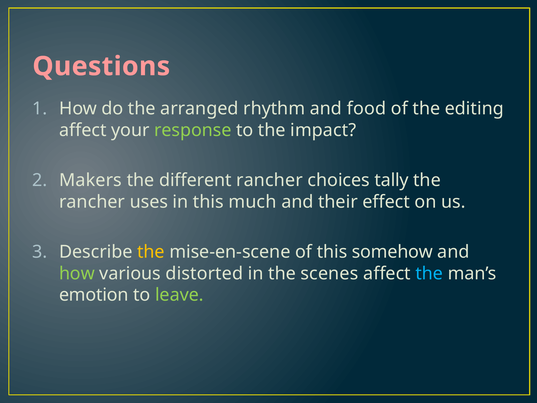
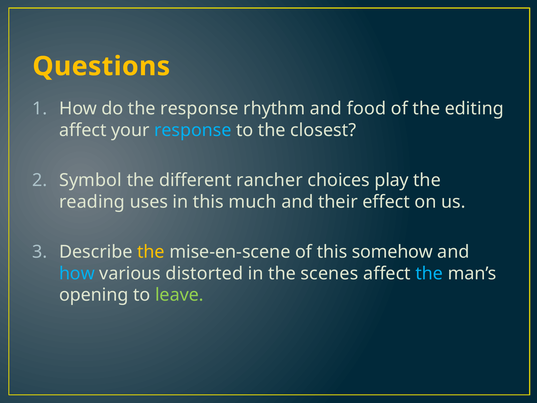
Questions colour: pink -> yellow (101, 66)
the arranged: arranged -> response (199, 109)
response colour: light green -> light blue (193, 130)
impact: impact -> closest (323, 130)
Makers: Makers -> Symbol (90, 180)
tally: tally -> play (392, 180)
rancher: rancher -> reading (92, 202)
how colour: light green -> light blue (77, 273)
emotion: emotion -> opening (94, 295)
